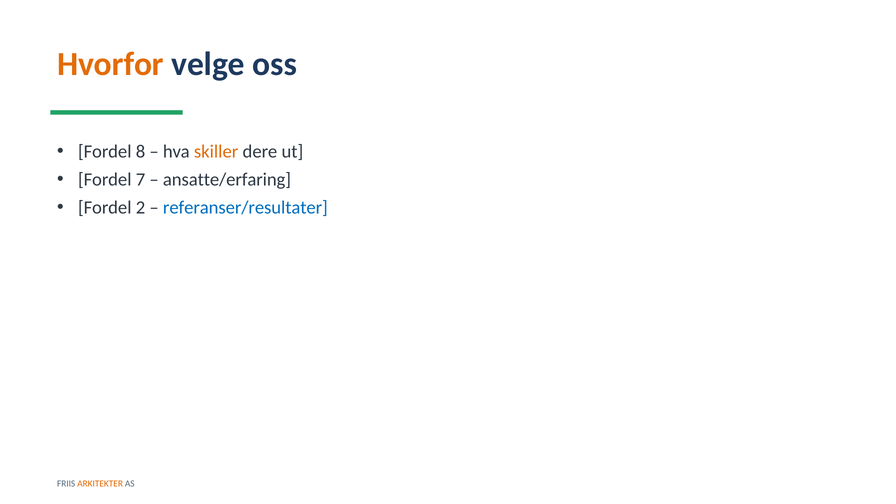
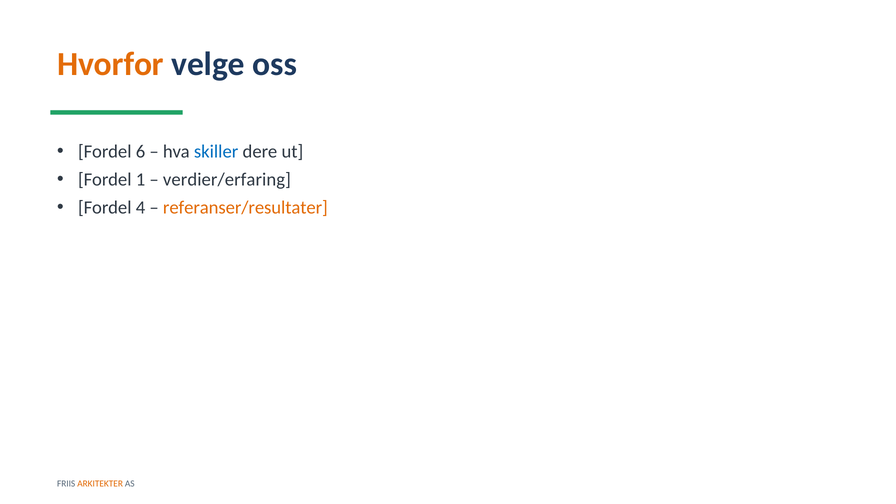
8: 8 -> 6 (141, 152)
skiller colour: orange -> blue (216, 152)
7: 7 -> 1 (141, 180)
ansatte/erfaring: ansatte/erfaring -> verdier/erfaring (227, 180)
2: 2 -> 4 (141, 208)
referanser/resultater colour: blue -> orange (245, 208)
